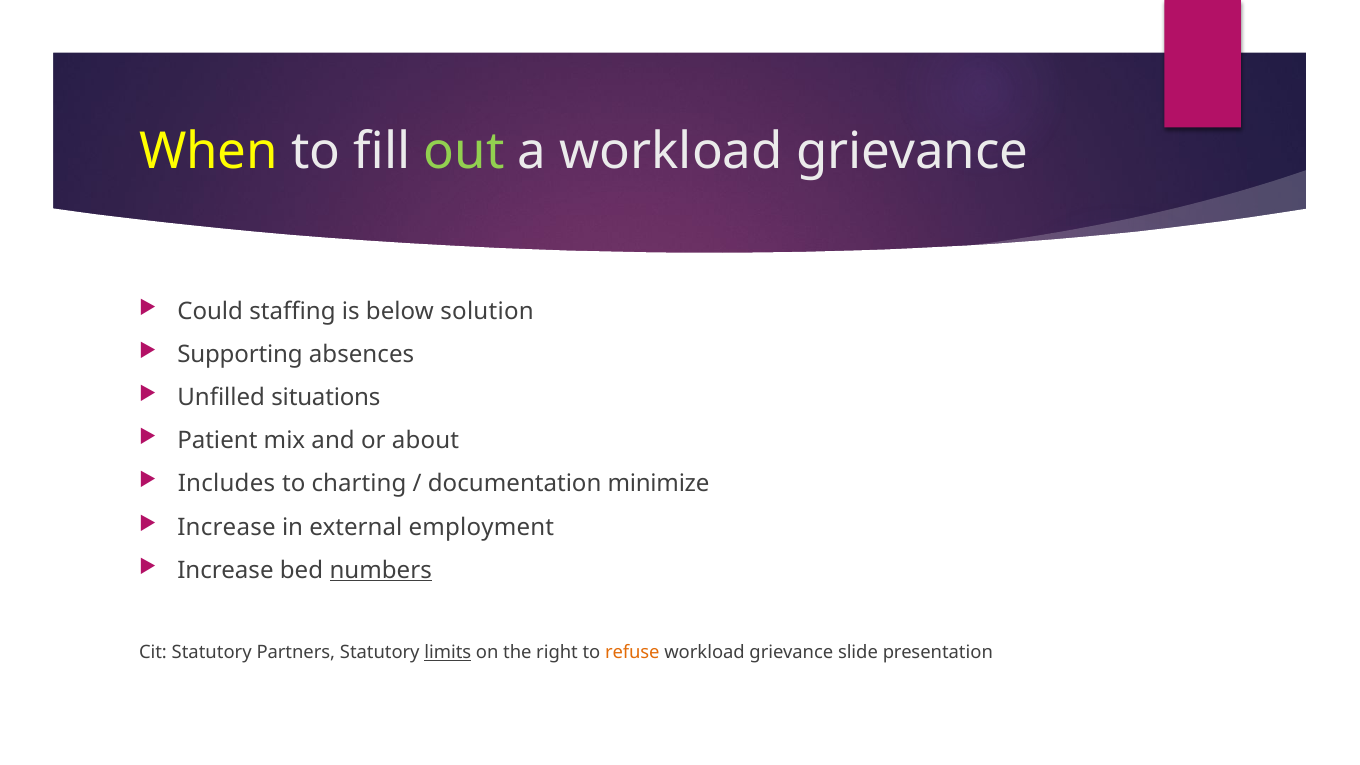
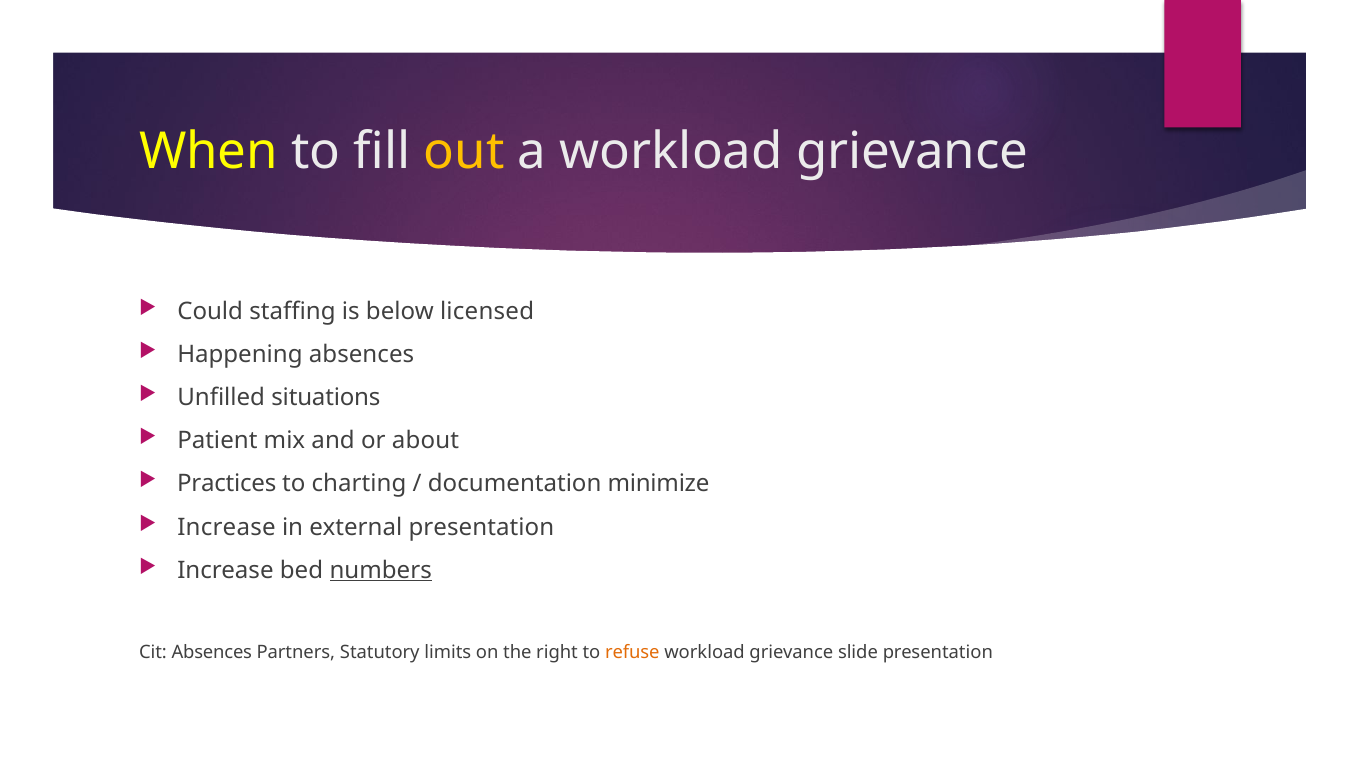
out colour: light green -> yellow (464, 152)
solution: solution -> licensed (487, 312)
Supporting: Supporting -> Happening (240, 355)
Includes: Includes -> Practices (227, 484)
external employment: employment -> presentation (481, 527)
Cit Statutory: Statutory -> Absences (212, 653)
limits underline: present -> none (448, 653)
